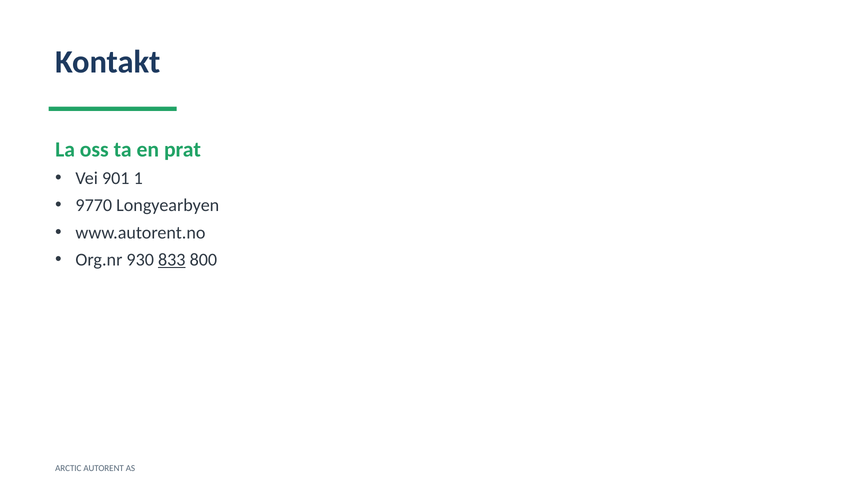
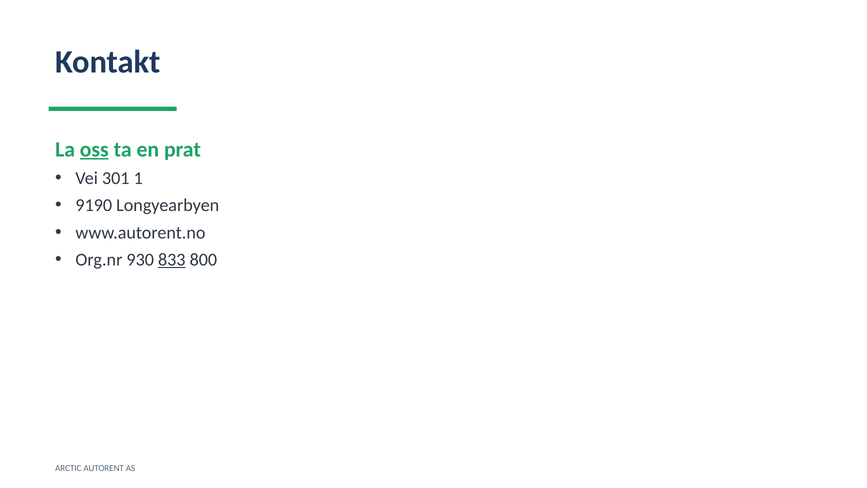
oss underline: none -> present (94, 149)
901: 901 -> 301 (116, 178)
9770: 9770 -> 9190 (94, 205)
